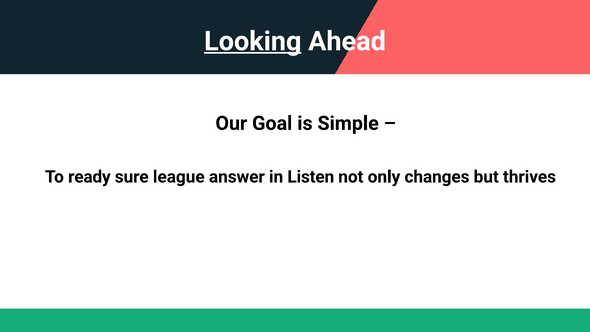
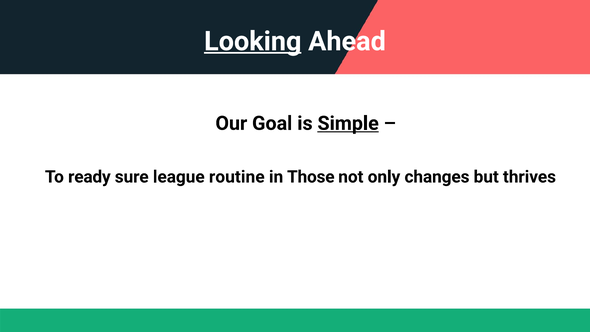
Simple underline: none -> present (348, 123)
answer: answer -> routine (237, 177)
Listen: Listen -> Those (311, 177)
